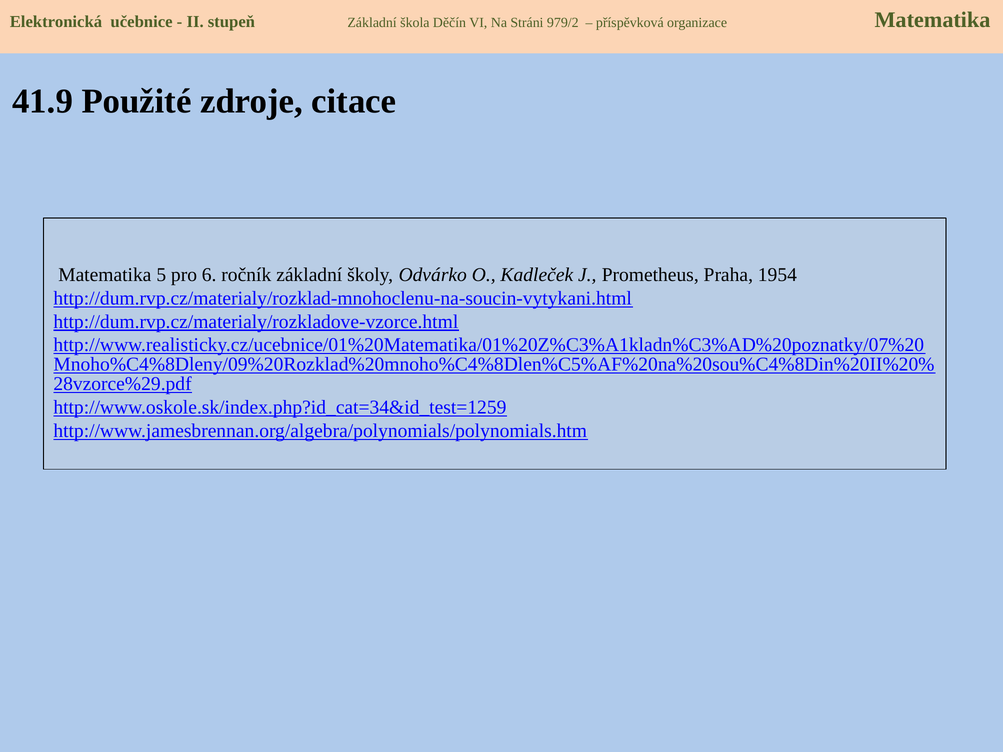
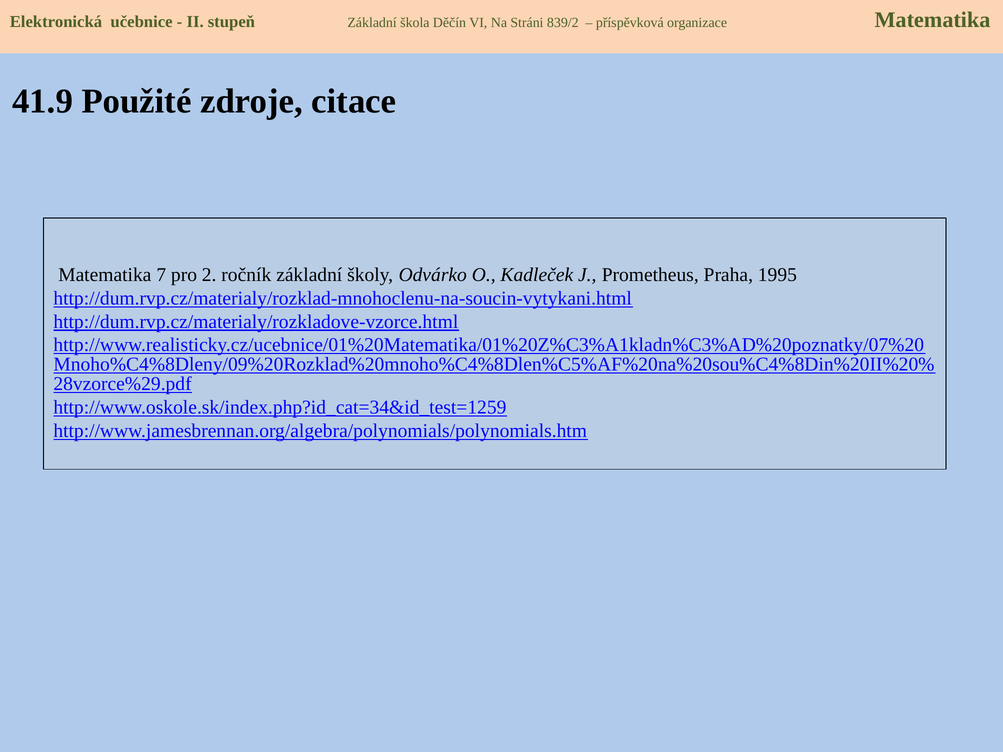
979/2: 979/2 -> 839/2 (563, 23)
5: 5 -> 7 (161, 275)
6: 6 -> 2 (209, 275)
1954: 1954 -> 1995 (777, 275)
